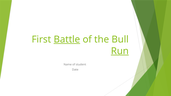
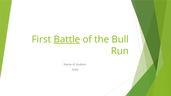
Run underline: present -> none (120, 51)
